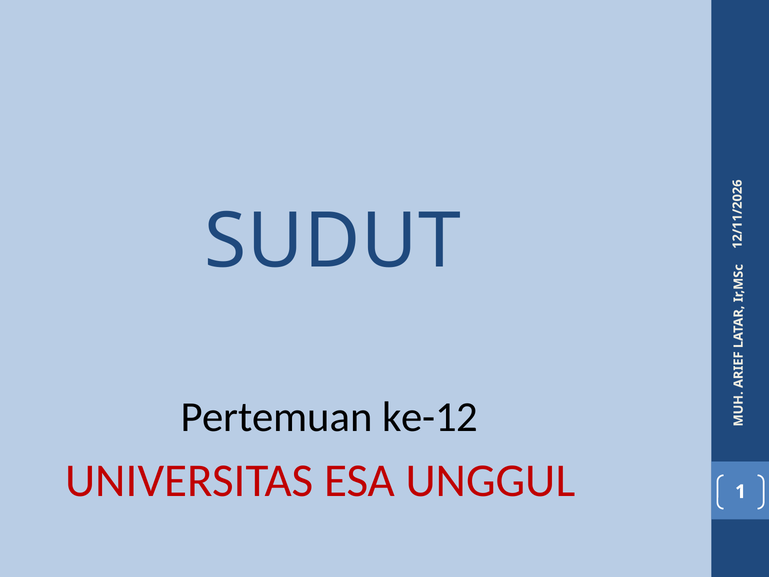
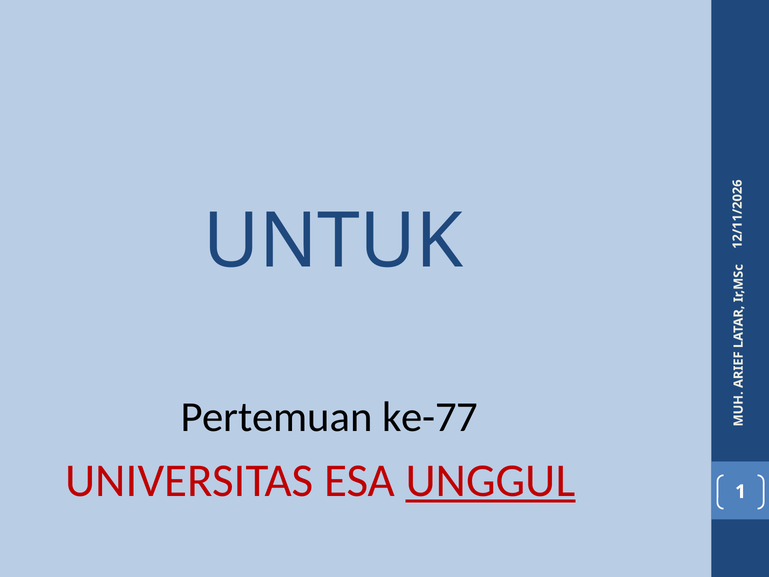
SUDUT: SUDUT -> UNTUK (333, 241)
ke-12: ke-12 -> ke-77 (430, 417)
UNGGUL underline: none -> present (491, 480)
